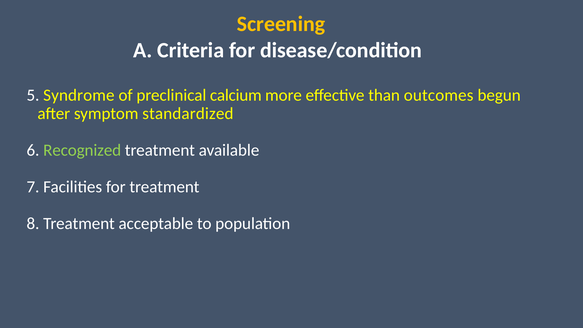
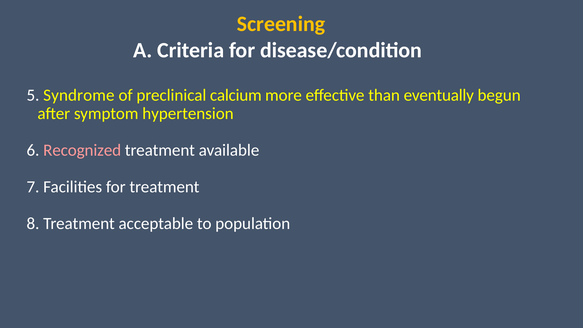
outcomes: outcomes -> eventually (439, 95)
standardized: standardized -> hypertension (188, 113)
Recognized colour: light green -> pink (82, 150)
